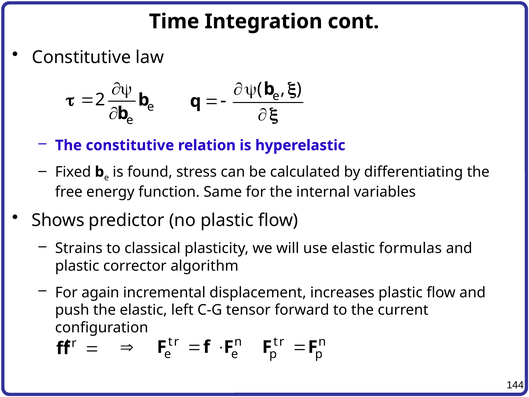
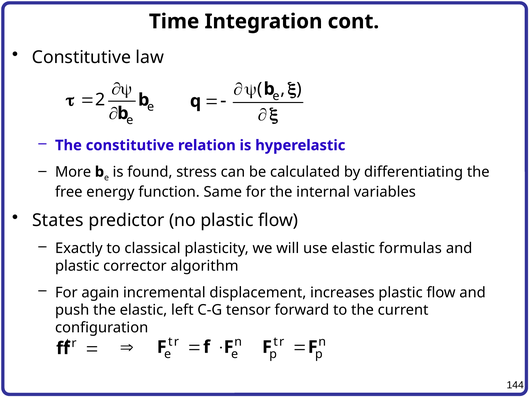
Fixed: Fixed -> More (73, 172)
Shows: Shows -> States (58, 220)
Strains: Strains -> Exactly (79, 248)
